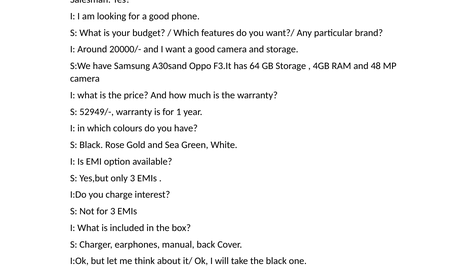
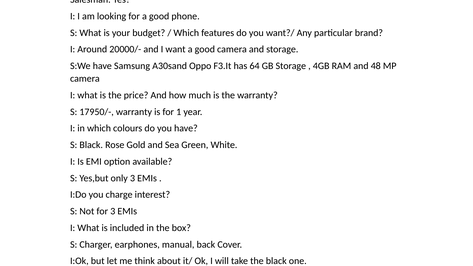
52949/-: 52949/- -> 17950/- (97, 112)
